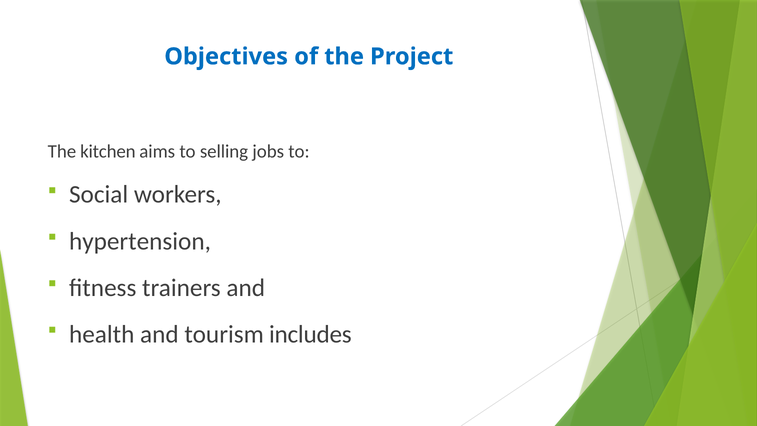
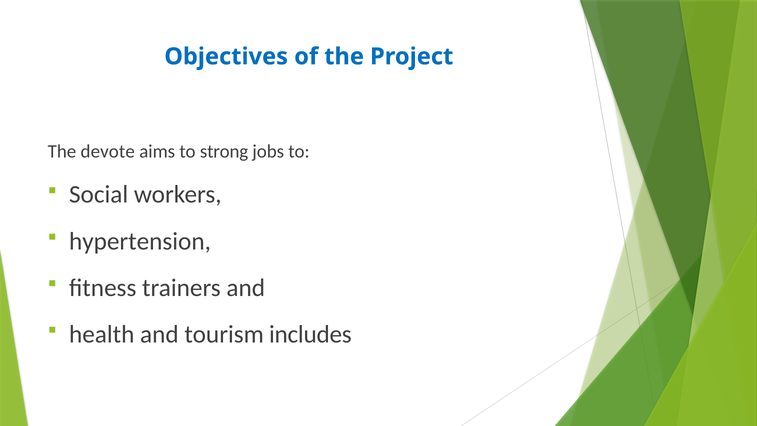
kitchen: kitchen -> devote (108, 151)
selling: selling -> strong (224, 151)
